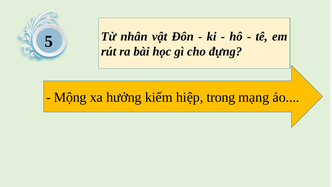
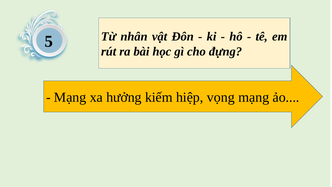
Mộng: Mộng -> Mạng (70, 97)
trong: trong -> vọng (221, 97)
